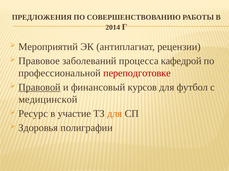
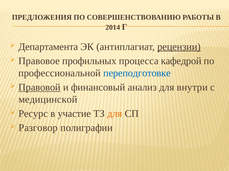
Мероприятий: Мероприятий -> Департамента (48, 47)
рецензии underline: none -> present (179, 47)
заболеваний: заболеваний -> профильных (89, 61)
переподготовке colour: red -> blue (137, 73)
курсов: курсов -> анализ (142, 88)
футбол: футбол -> внутри (192, 88)
Здоровья: Здоровья -> Разговор (38, 128)
